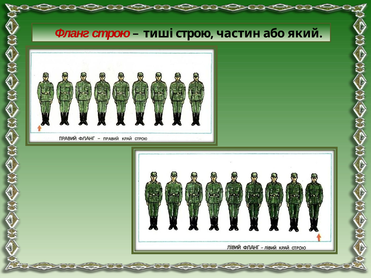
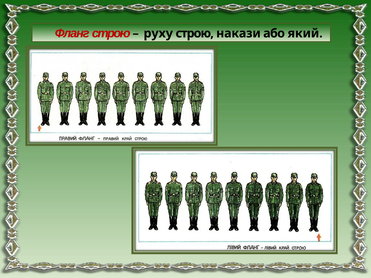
тиші: тиші -> руху (158, 33)
частин: частин -> накази (238, 33)
